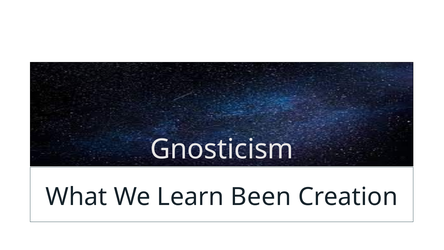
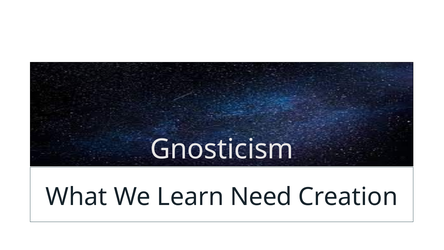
Been: Been -> Need (261, 197)
